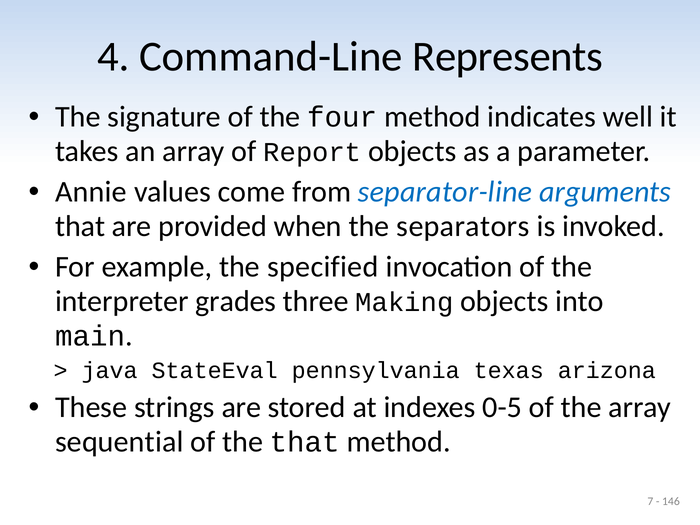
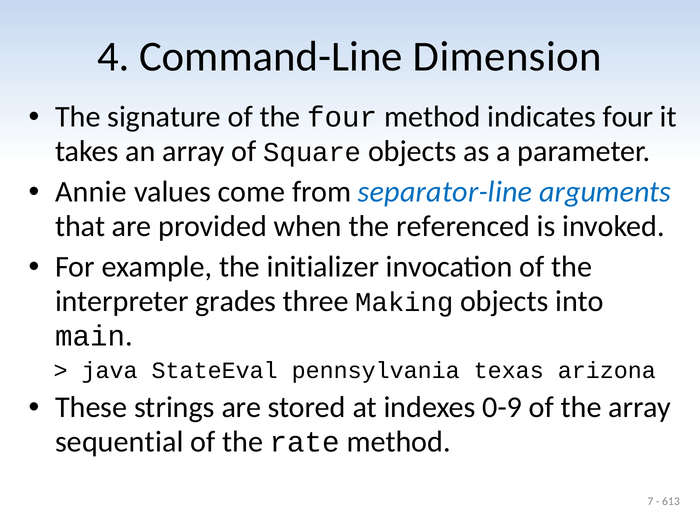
Represents: Represents -> Dimension (507, 57)
indicates well: well -> four (628, 117)
Report: Report -> Square (312, 152)
separators: separators -> referenced (463, 226)
specified: specified -> initializer (323, 267)
0-5: 0-5 -> 0-9 (502, 408)
the that: that -> rate (305, 442)
146: 146 -> 613 (671, 501)
